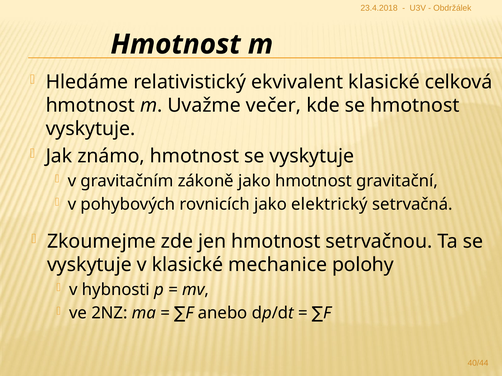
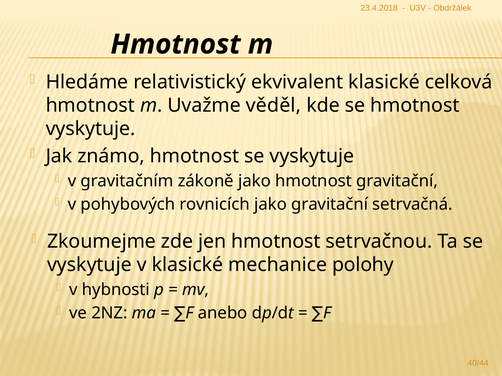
večer: večer -> věděl (273, 105)
jako elektrický: elektrický -> gravitační (330, 205)
